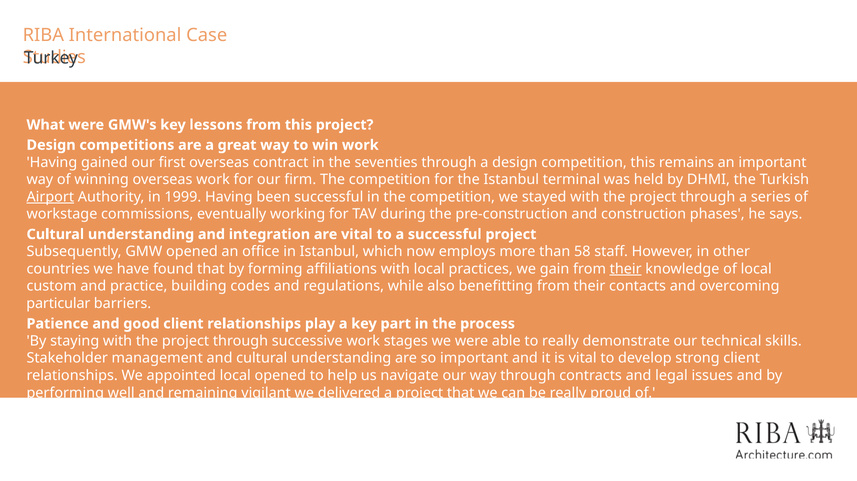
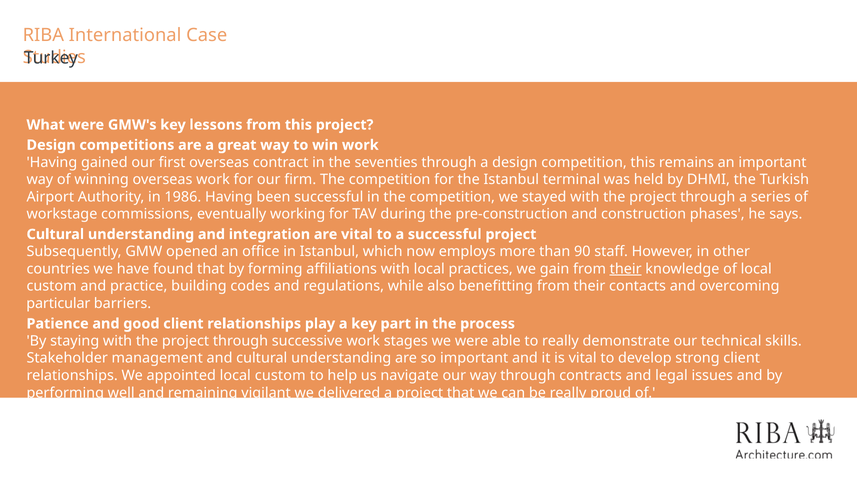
Airport underline: present -> none (50, 197)
1999: 1999 -> 1986 (183, 197)
58: 58 -> 90 (582, 252)
appointed local opened: opened -> custom (280, 376)
